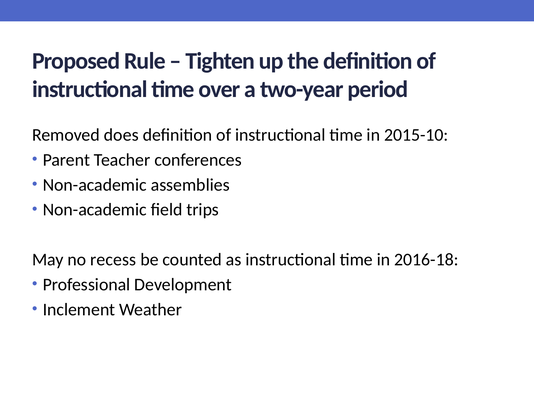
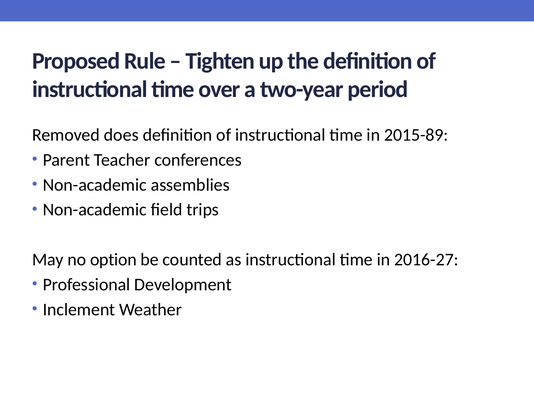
2015-10: 2015-10 -> 2015-89 (416, 135)
recess: recess -> option (113, 259)
2016-18: 2016-18 -> 2016-27 (426, 259)
